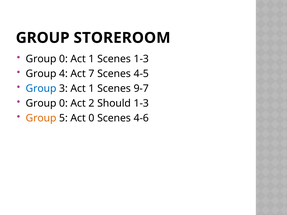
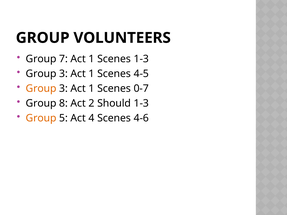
STOREROOM: STOREROOM -> VOLUNTEERS (122, 38)
0: 0 -> 7 (63, 59)
4: 4 -> 3 (63, 74)
7: 7 -> 1 (92, 74)
Group colour: blue -> orange (41, 89)
9-7: 9-7 -> 0-7 (141, 89)
0: 0 -> 8 (63, 103)
Act 0: 0 -> 4 (92, 118)
